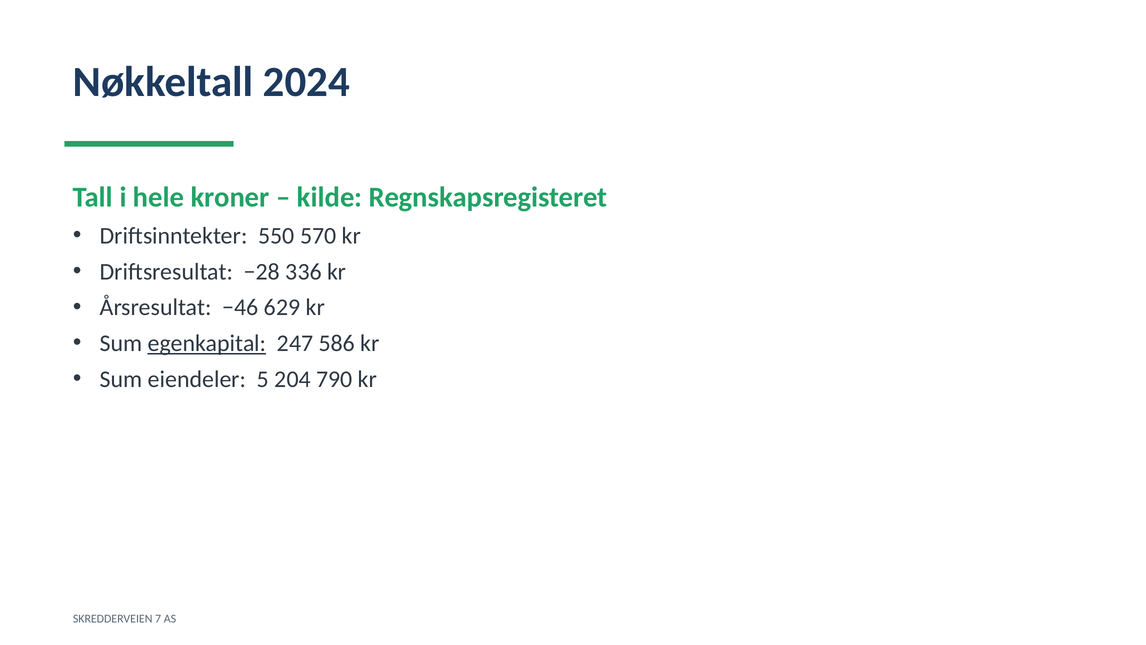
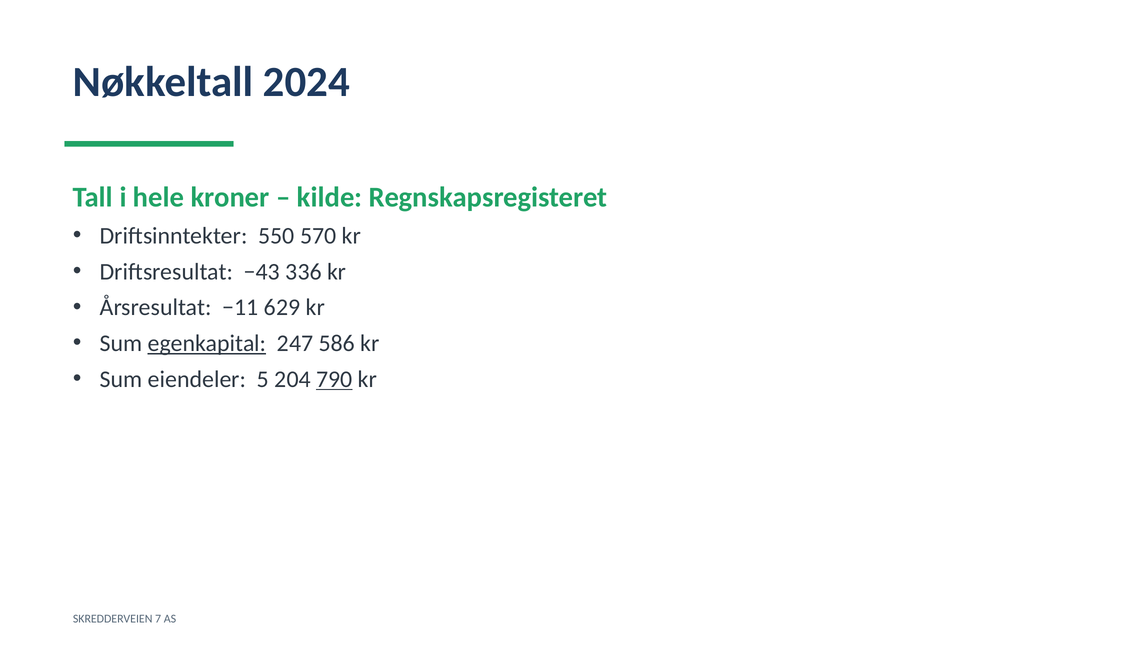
−28: −28 -> −43 (262, 271)
−46: −46 -> −11 (240, 307)
790 underline: none -> present (334, 379)
